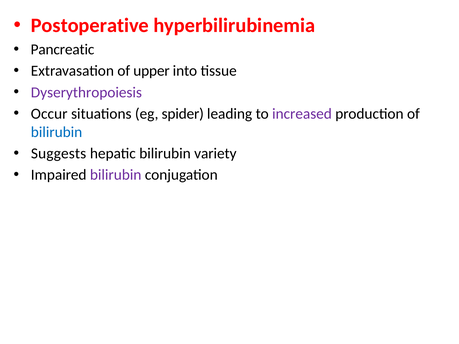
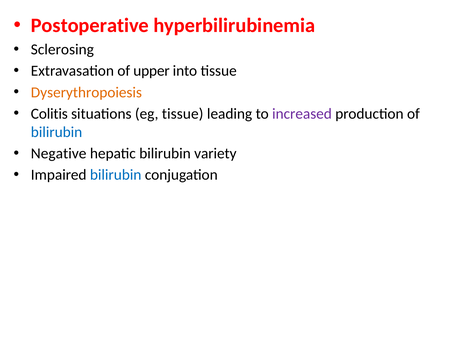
Pancreatic: Pancreatic -> Sclerosing (62, 50)
Dyserythropoiesis colour: purple -> orange (86, 92)
Occur: Occur -> Colitis (49, 114)
eg spider: spider -> tissue (183, 114)
Suggests: Suggests -> Negative (59, 154)
bilirubin colour: purple -> blue (116, 175)
